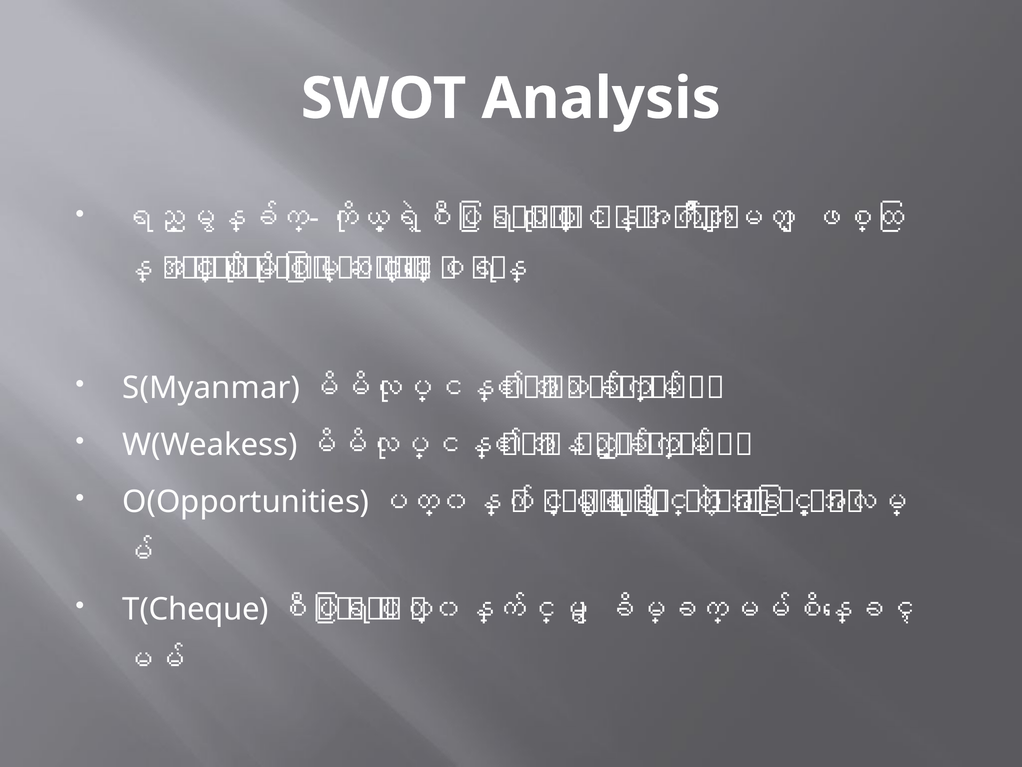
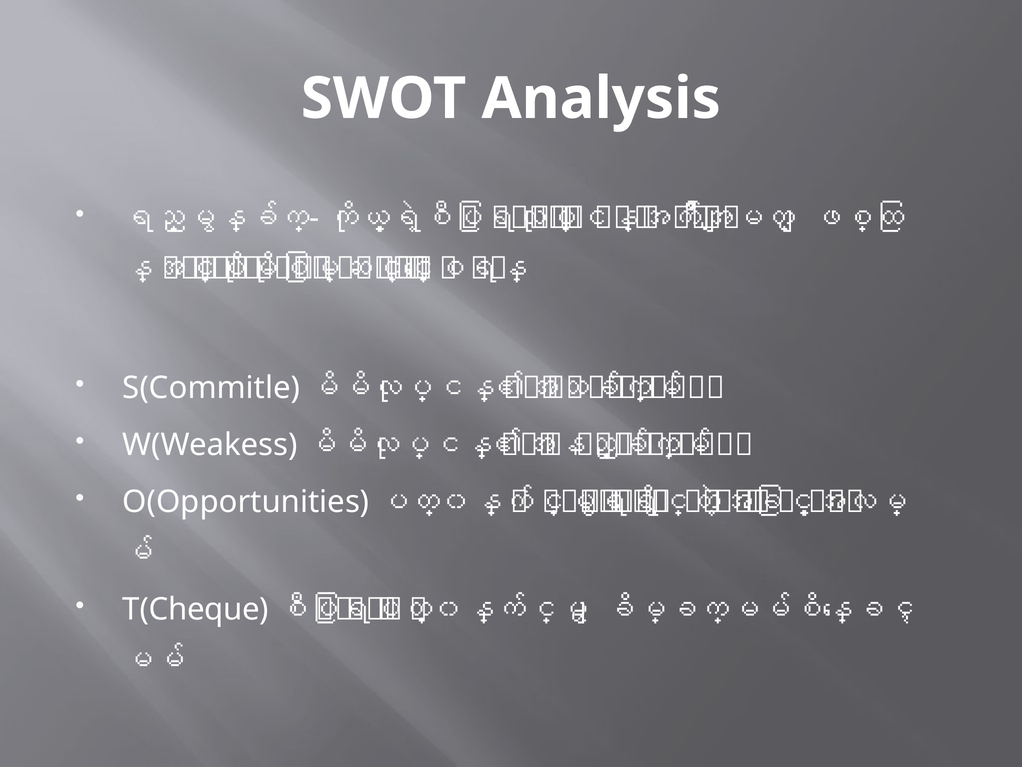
S(Myanmar: S(Myanmar -> S(Commitle (211, 388)
